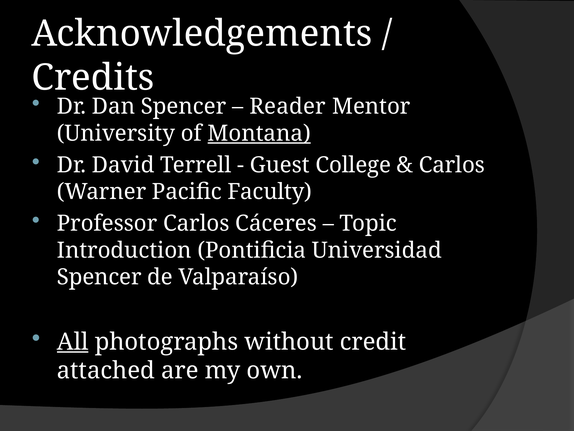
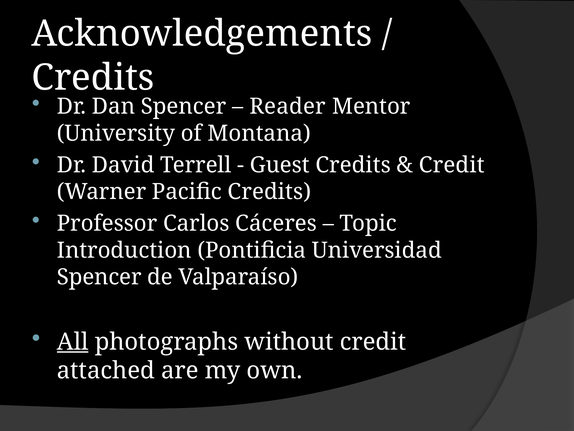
Montana underline: present -> none (259, 133)
Guest College: College -> Credits (353, 165)
Carlos: Carlos -> Credit (452, 165)
Pacific Faculty: Faculty -> Credits (269, 192)
